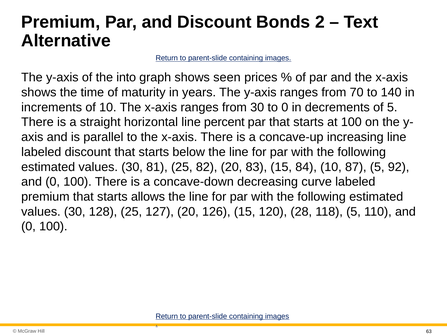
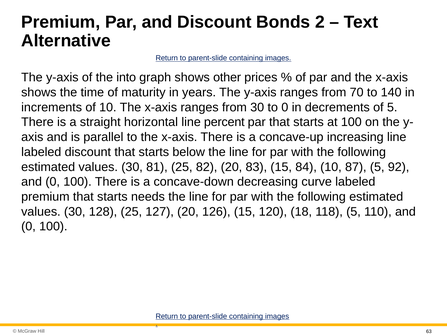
seen: seen -> other (227, 78)
allows: allows -> needs (148, 197)
28: 28 -> 18 (301, 212)
